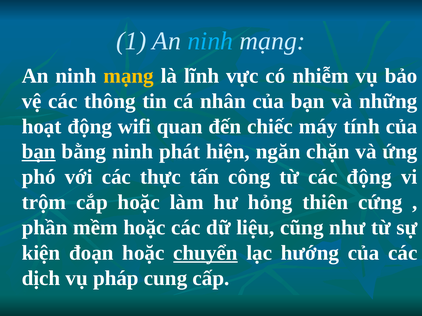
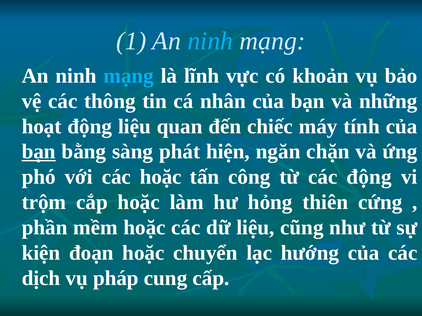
mạng colour: yellow -> light blue (129, 76)
nhiễm: nhiễm -> khoản (321, 76)
động wifi: wifi -> liệu (134, 127)
bằng ninh: ninh -> sàng (133, 152)
các thực: thực -> hoặc (161, 177)
chuyển underline: present -> none (205, 253)
